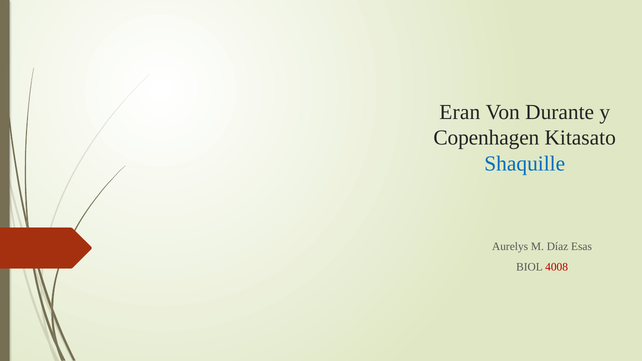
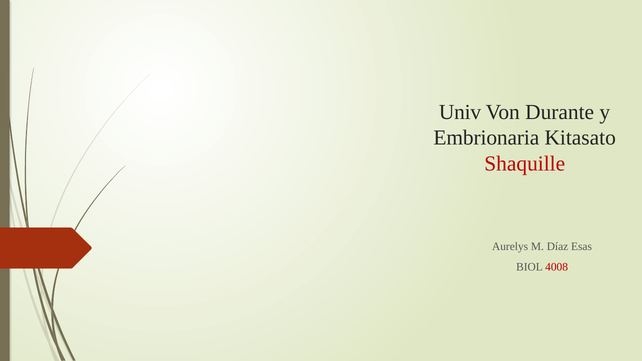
Eran: Eran -> Univ (460, 112)
Copenhagen: Copenhagen -> Embrionaria (486, 138)
Shaquille colour: blue -> red (525, 164)
